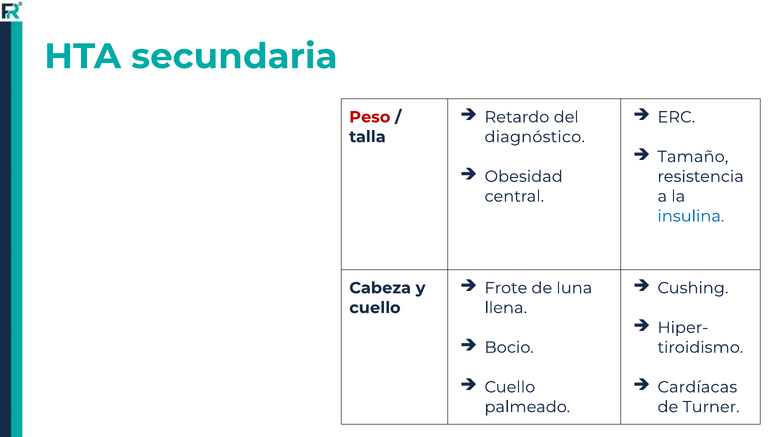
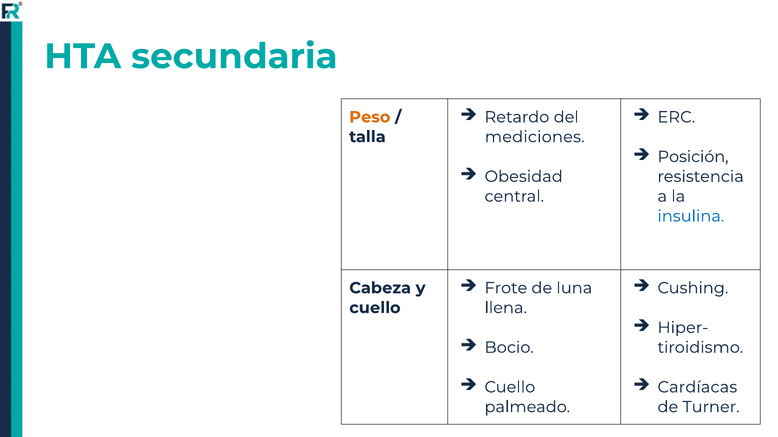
Peso colour: red -> orange (370, 117)
diagnóstico: diagnóstico -> mediciones (535, 137)
Tamaño: Tamaño -> Posición (693, 157)
